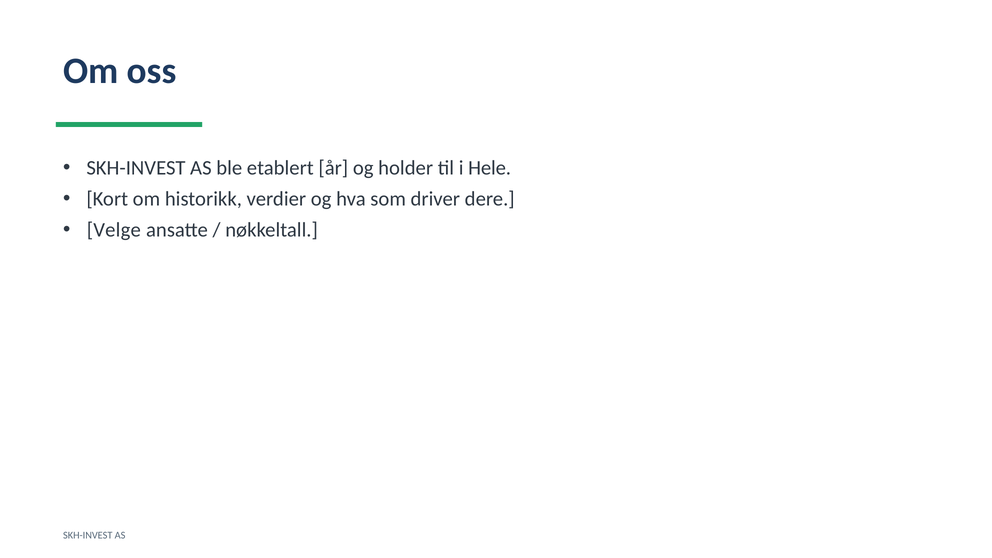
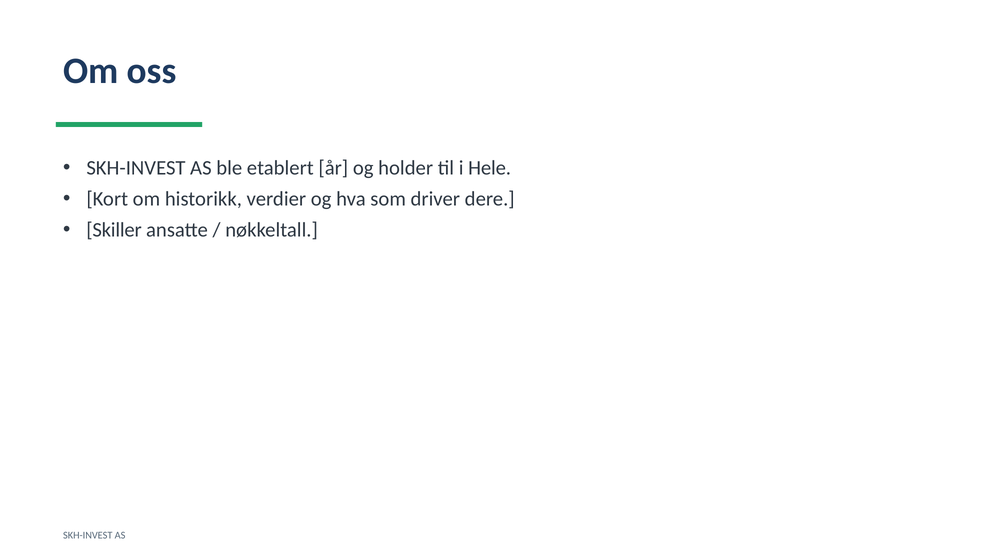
Velge: Velge -> Skiller (114, 230)
